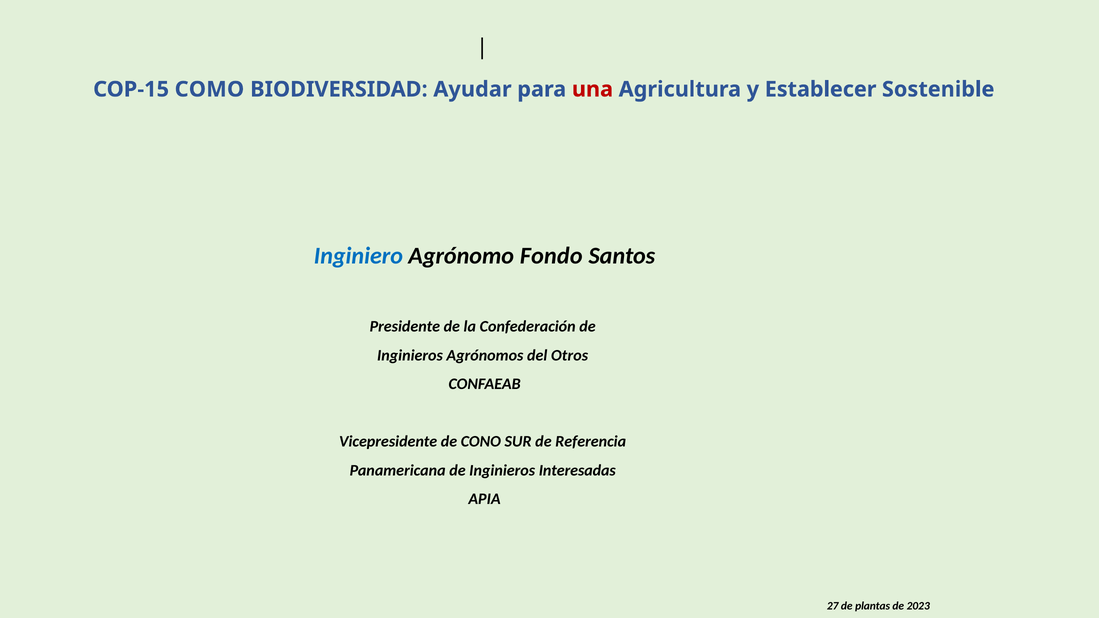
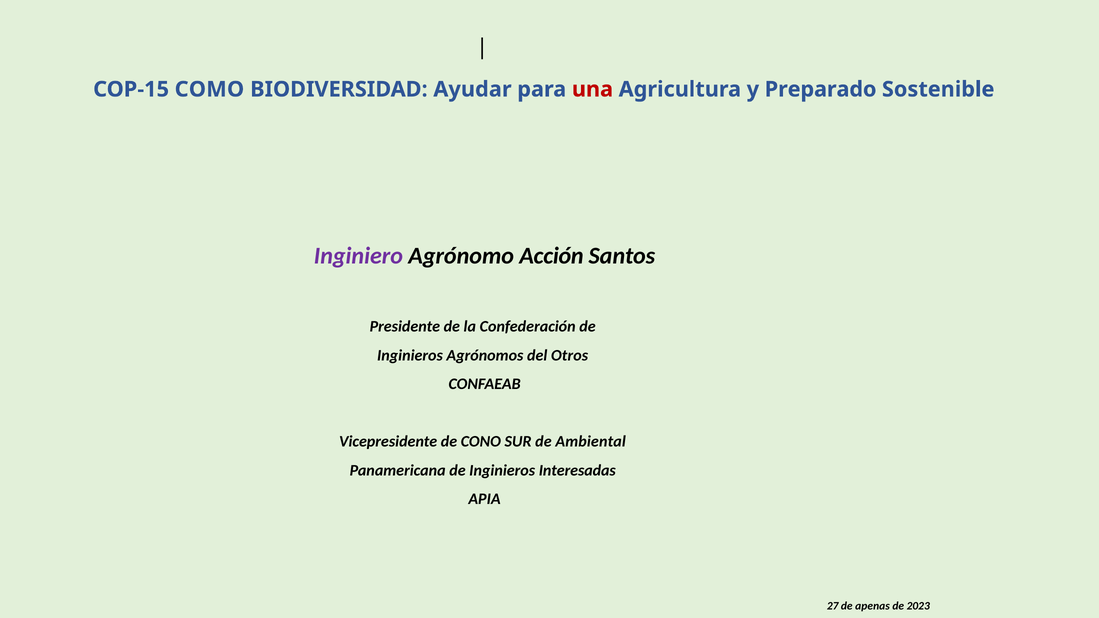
Establecer: Establecer -> Preparado (821, 89)
Inginiero colour: blue -> purple (358, 256)
Fondo: Fondo -> Acción (551, 256)
Referencia: Referencia -> Ambiental (591, 442)
plantas: plantas -> apenas (873, 606)
